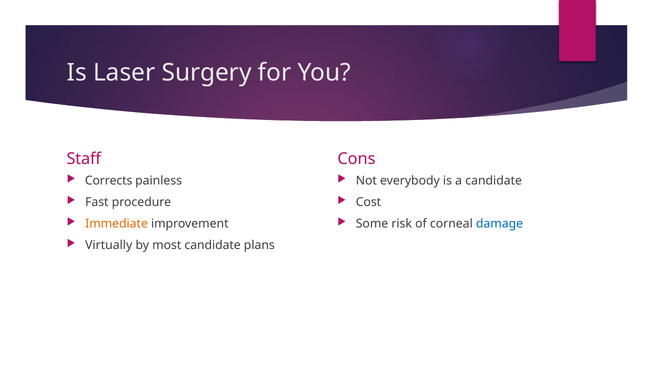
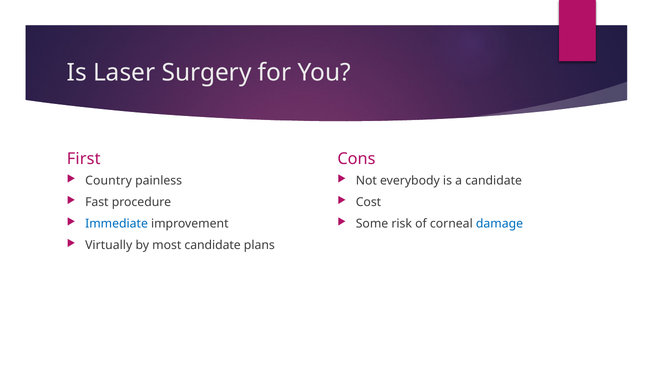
Staff: Staff -> First (84, 159)
Corrects: Corrects -> Country (109, 181)
Immediate colour: orange -> blue (117, 224)
